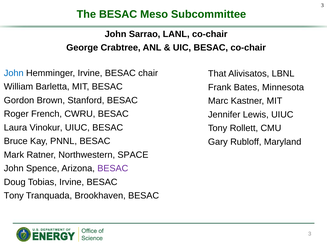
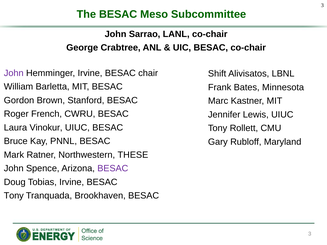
John colour: blue -> purple (14, 73)
That: That -> Shift (217, 74)
SPACE: SPACE -> THESE (133, 155)
